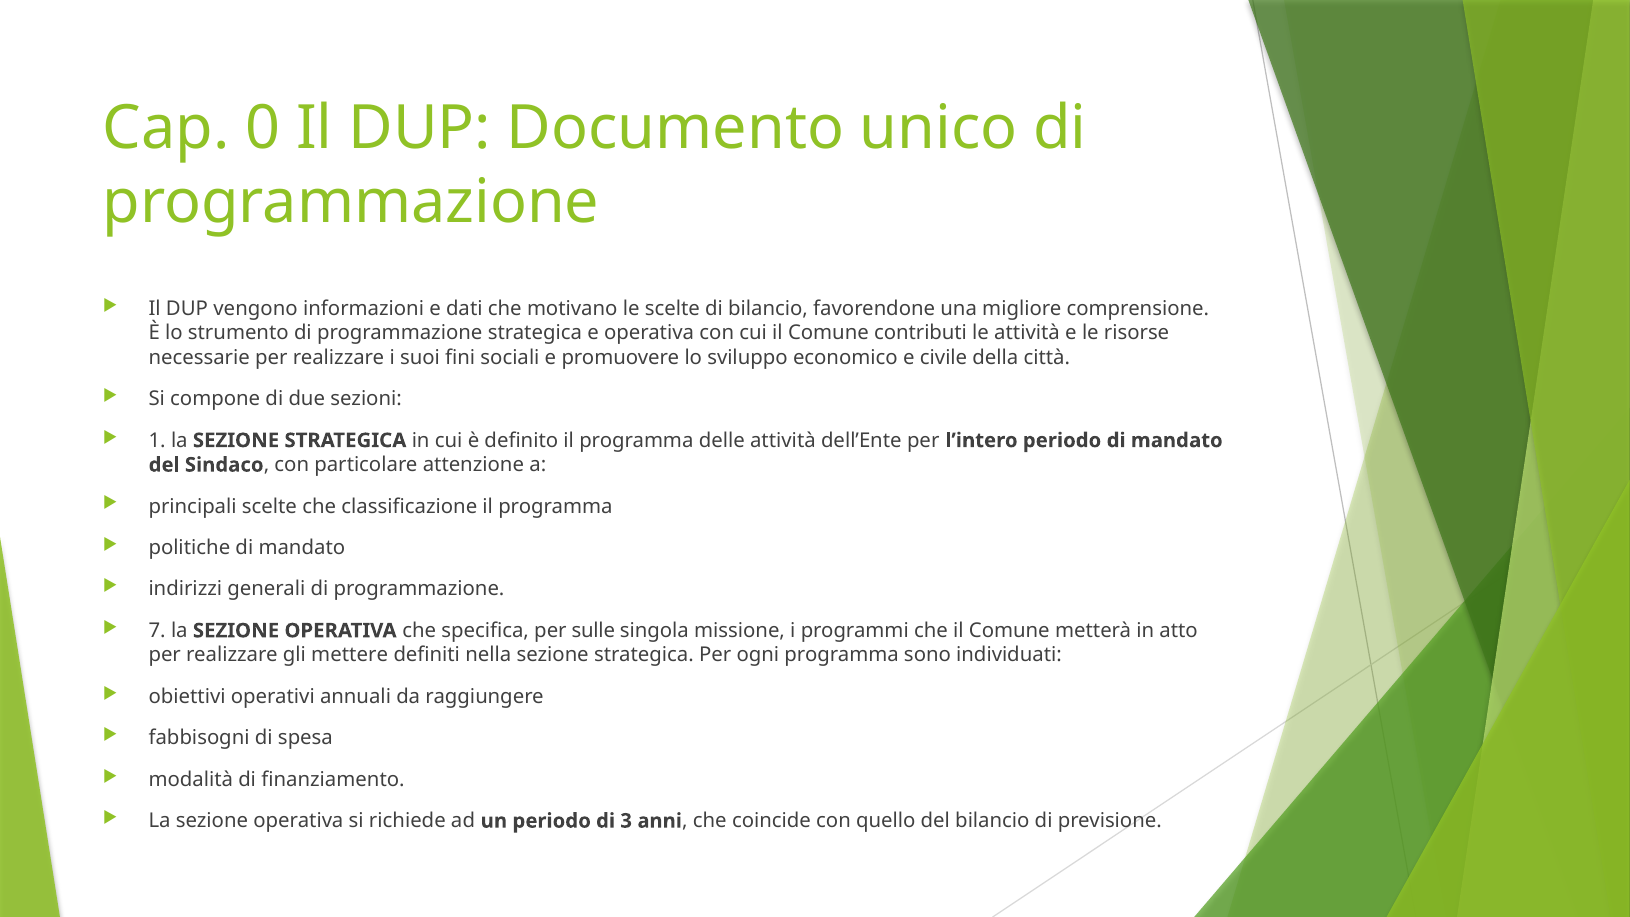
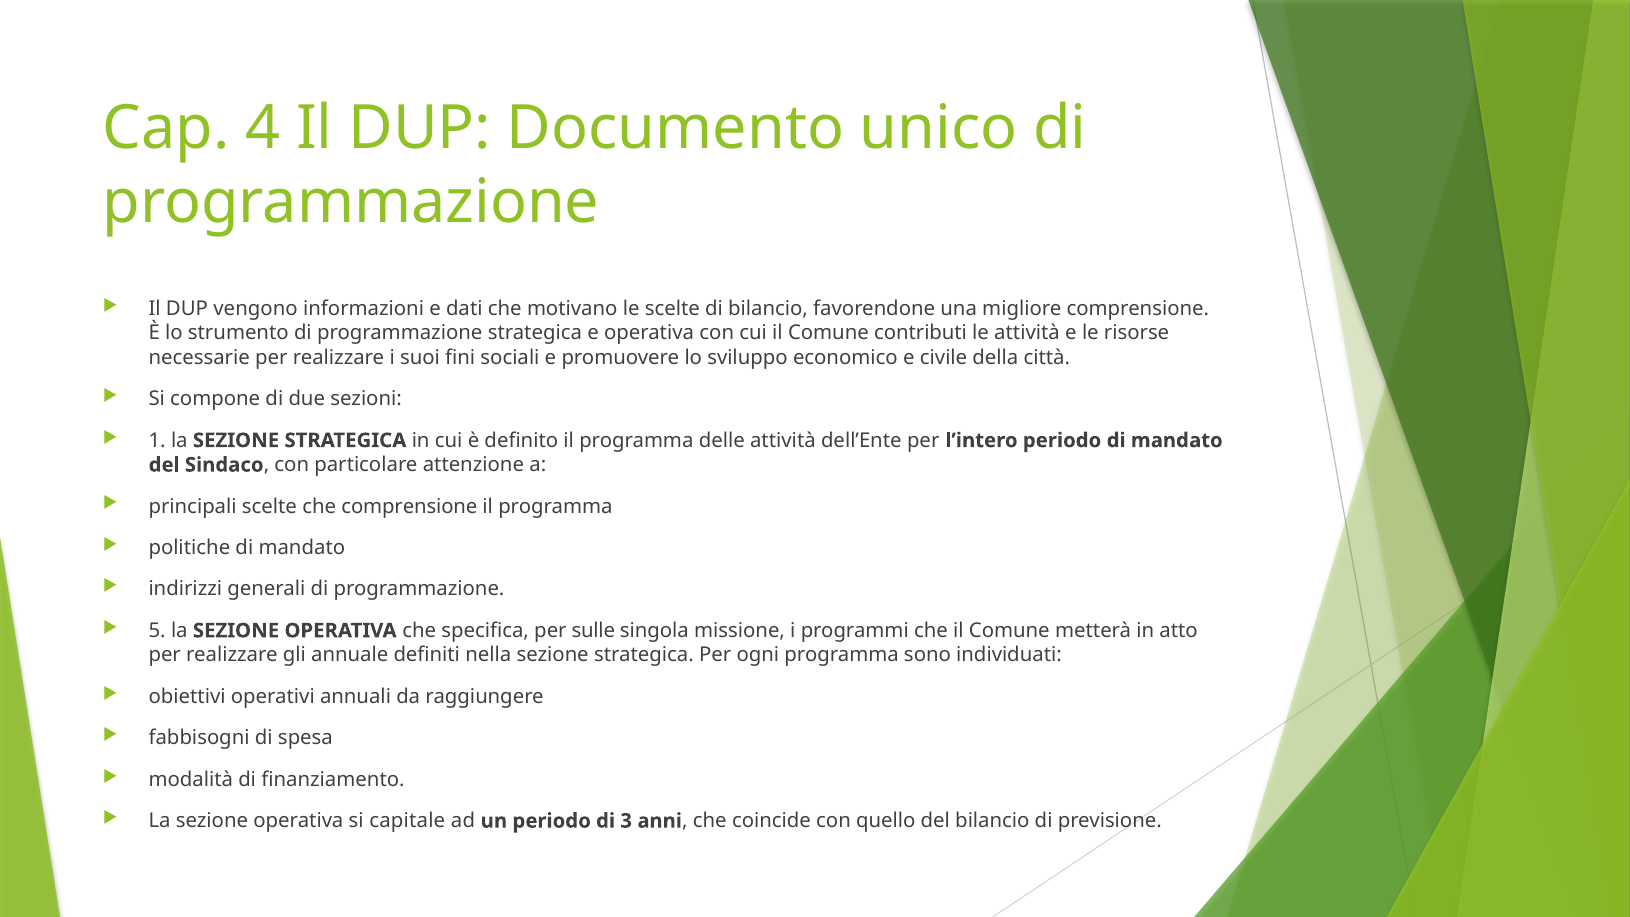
0: 0 -> 4 (263, 129)
che classificazione: classificazione -> comprensione (409, 506)
7: 7 -> 5 (157, 631)
mettere: mettere -> annuale (350, 655)
richiede: richiede -> capitale (407, 821)
